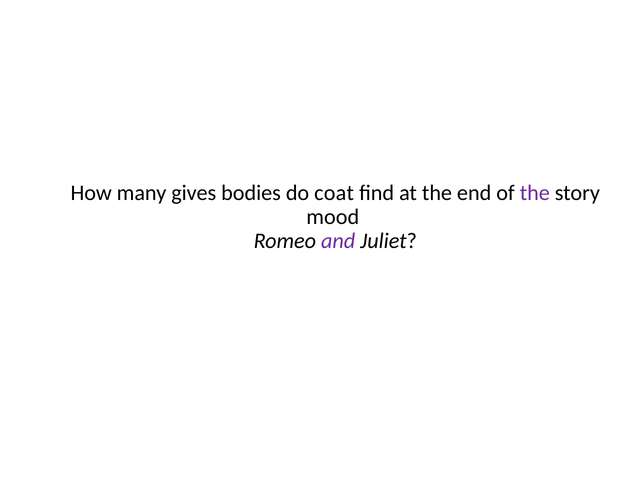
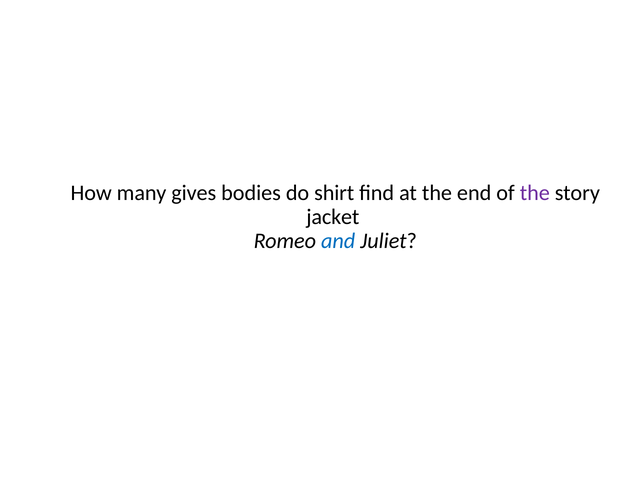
coat: coat -> shirt (334, 193)
mood: mood -> jacket (333, 217)
and colour: purple -> blue (338, 241)
